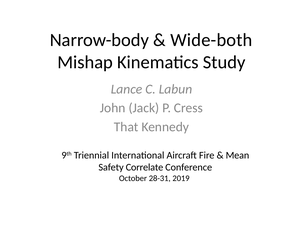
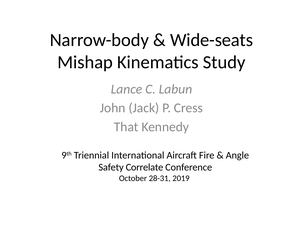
Wide-both: Wide-both -> Wide-seats (212, 40)
Mean: Mean -> Angle (237, 155)
